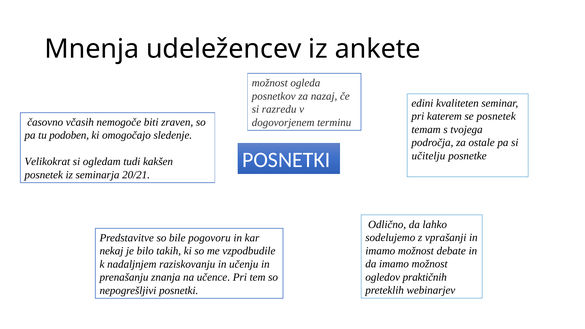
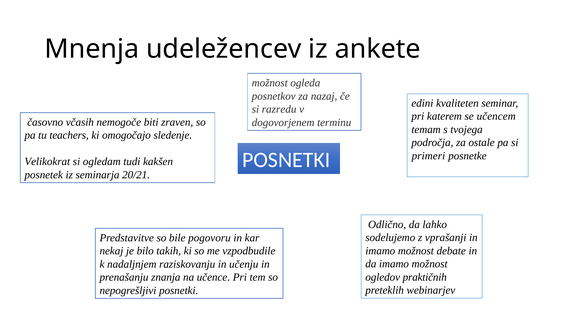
se posnetek: posnetek -> učencem (496, 116)
podoben: podoben -> teachers (69, 135)
učitelju: učitelju -> primeri (428, 156)
